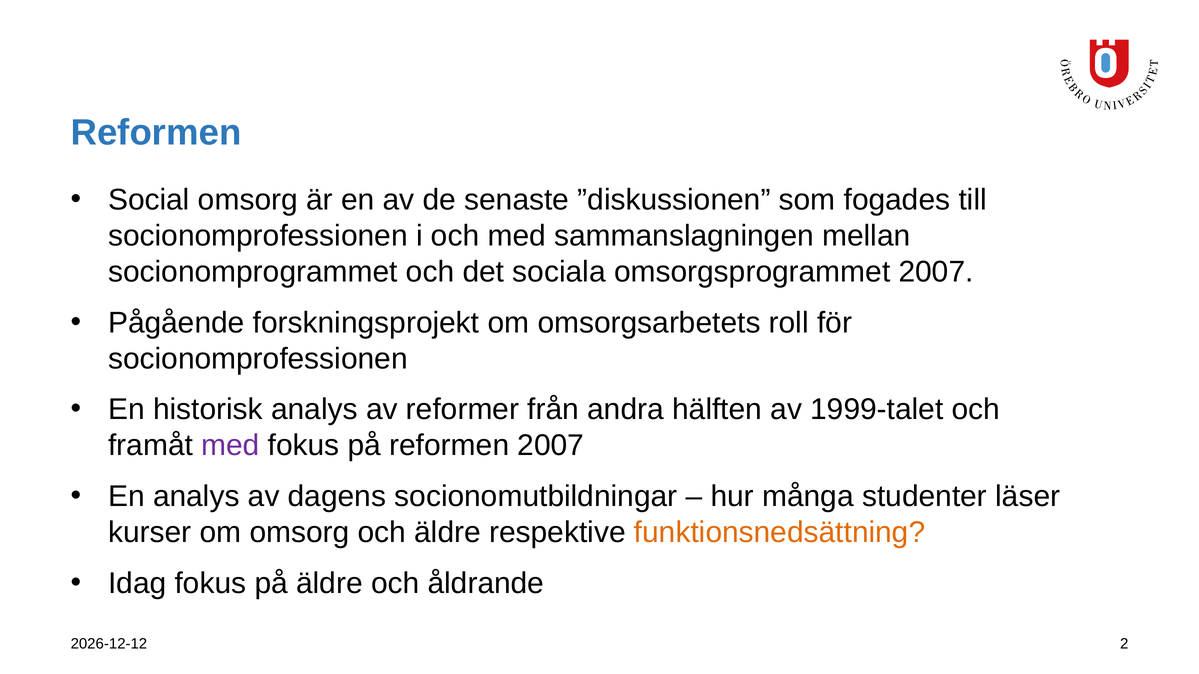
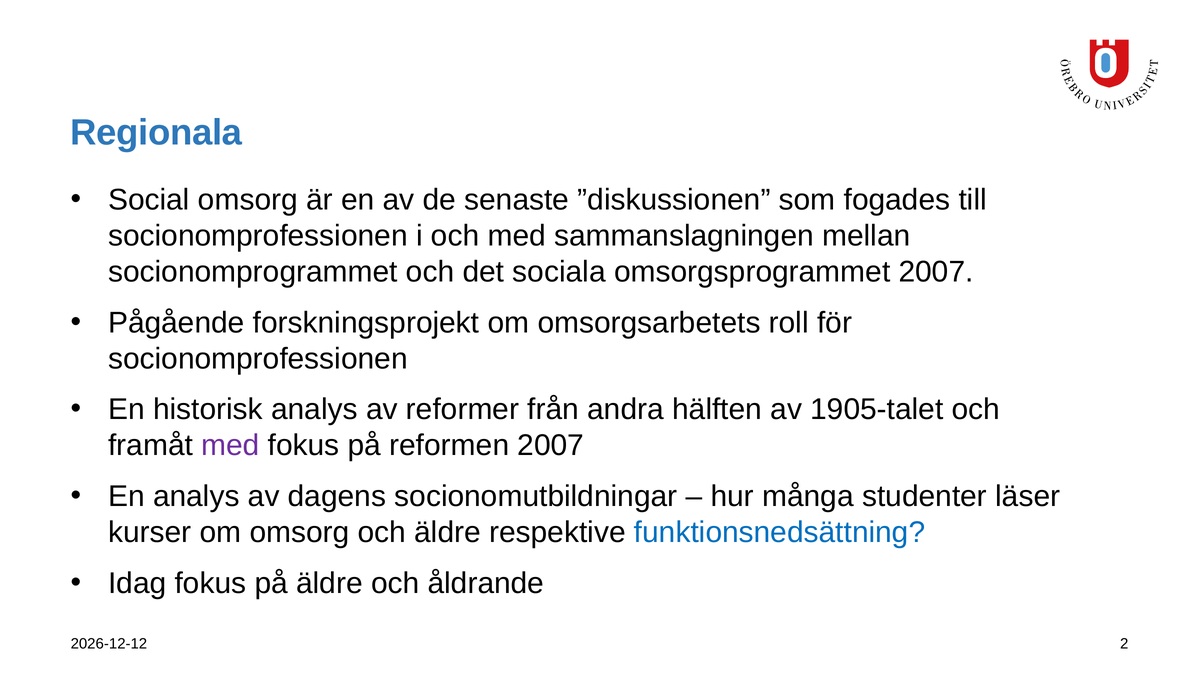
Reformen: Reformen -> Regionala (156, 133)
1999-talet: 1999-talet -> 1905-talet (877, 410)
funktionsnedsättning colour: orange -> blue (780, 533)
